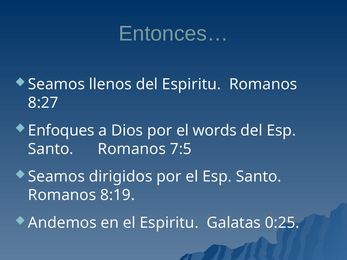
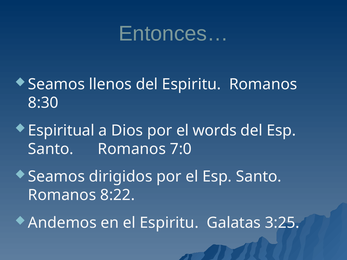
8:27: 8:27 -> 8:30 (43, 103)
Enfoques: Enfoques -> Espiritual (61, 131)
7:5: 7:5 -> 7:0 (181, 149)
8:19: 8:19 -> 8:22 (118, 195)
0:25: 0:25 -> 3:25 (282, 223)
